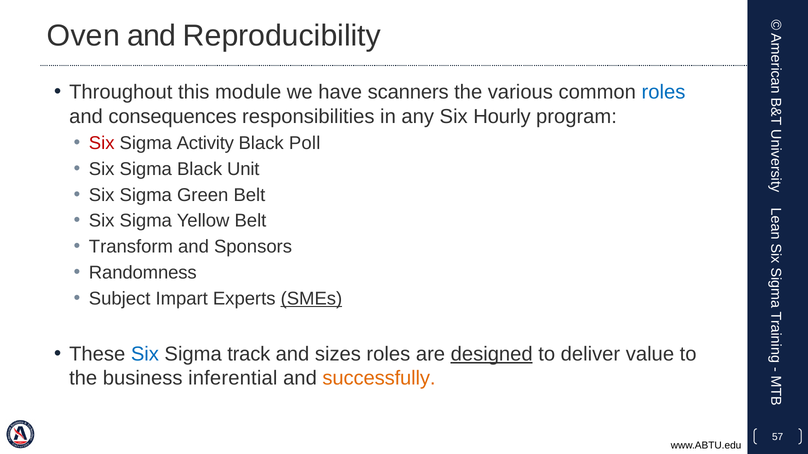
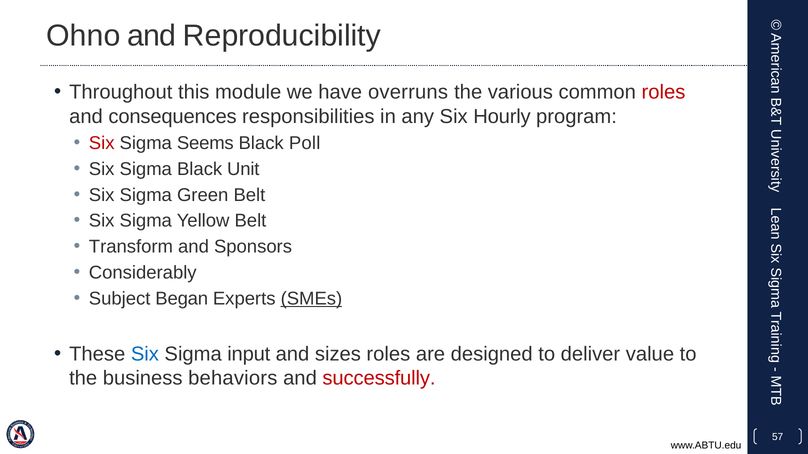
Oven: Oven -> Ohno (83, 36)
scanners: scanners -> overruns (408, 92)
roles colour: blue -> red (663, 92)
Activity: Activity -> Seems (205, 143)
Randomness: Randomness -> Considerably (143, 273)
Impart: Impart -> Began (182, 299)
track: track -> input (249, 354)
designed underline: present -> none (492, 354)
inferential: inferential -> behaviors (233, 379)
successfully colour: orange -> red (379, 379)
